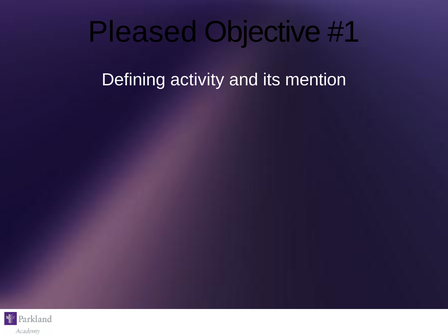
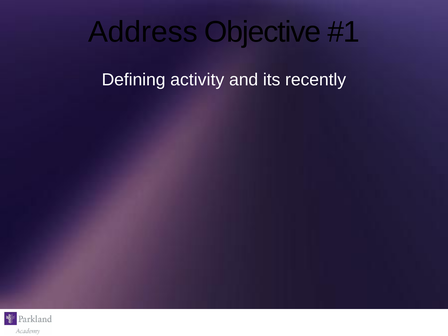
Pleased: Pleased -> Address (143, 32)
mention: mention -> recently (316, 80)
